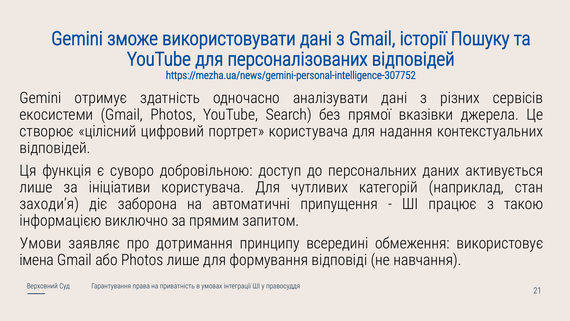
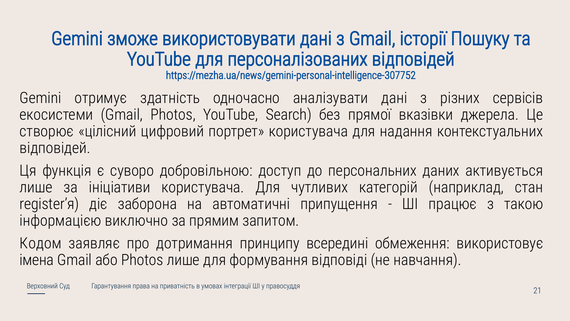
заходи’я: заходи’я -> register’я (49, 204)
Умови: Умови -> Кодом (41, 243)
